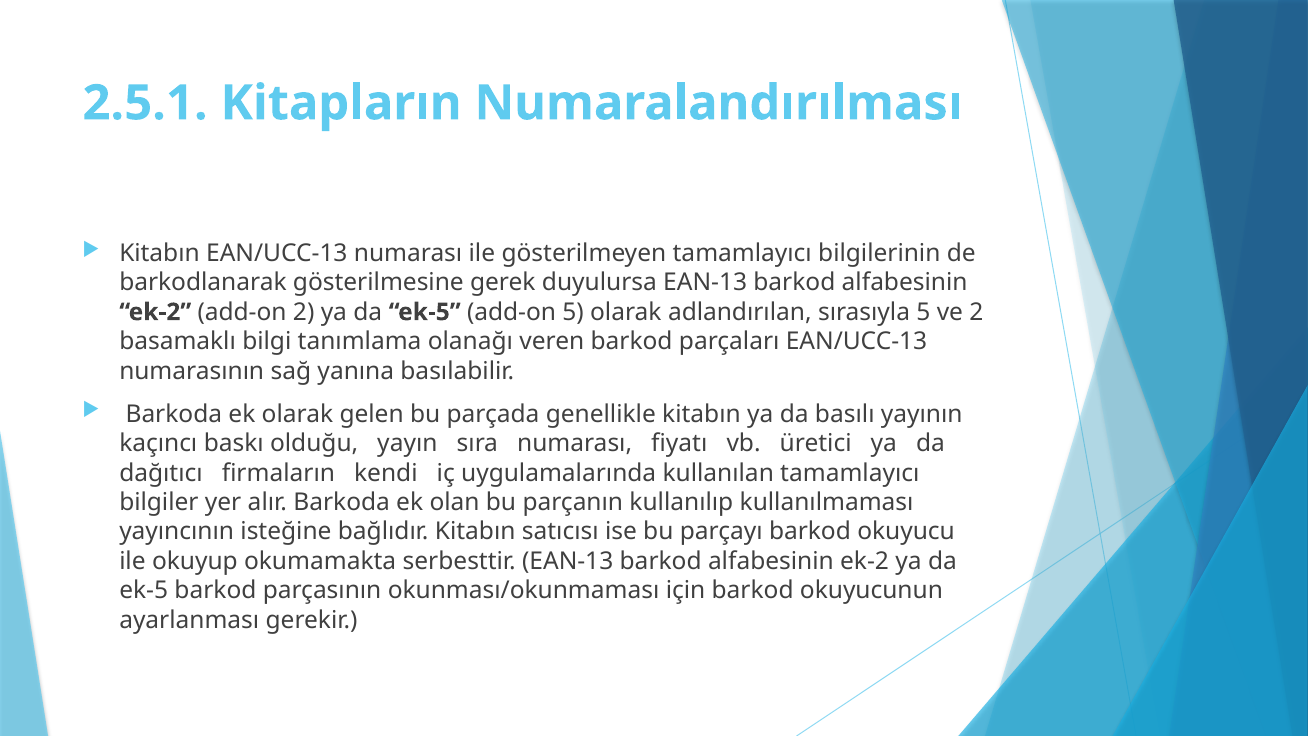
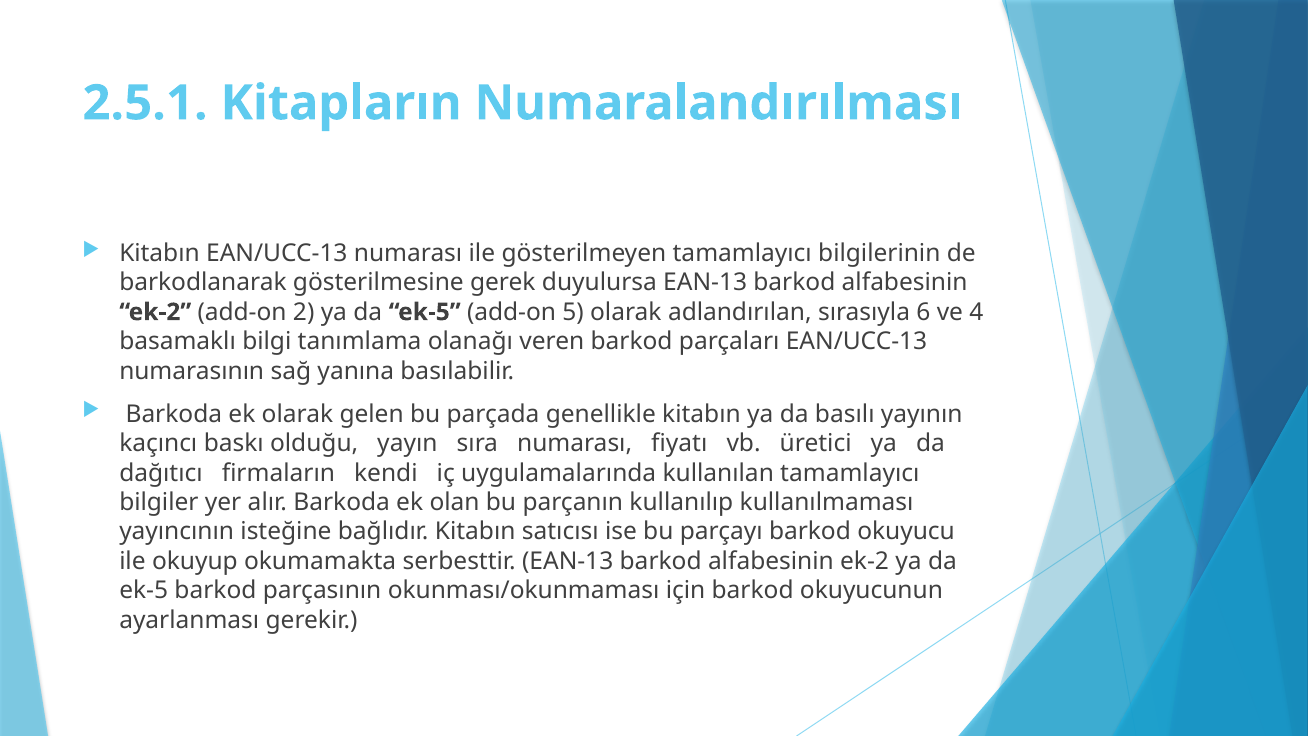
sırasıyla 5: 5 -> 6 (923, 312)
ve 2: 2 -> 4 (976, 312)
